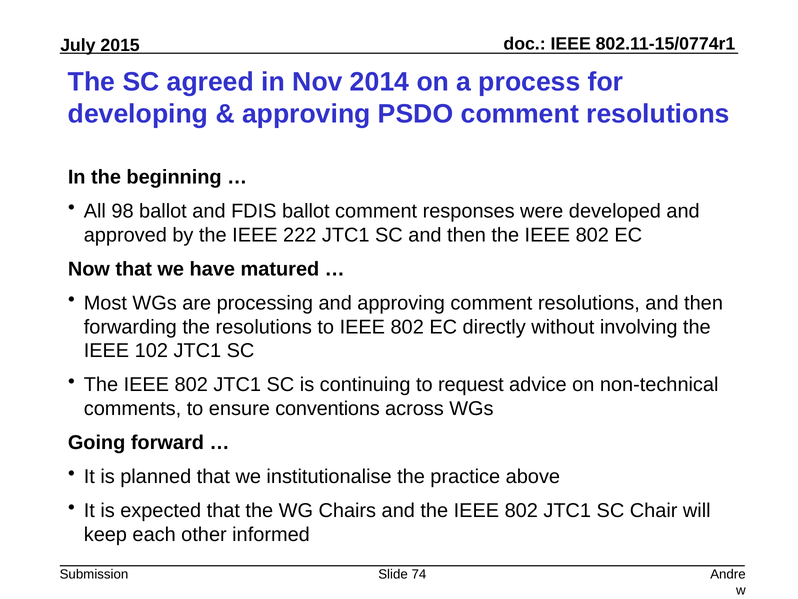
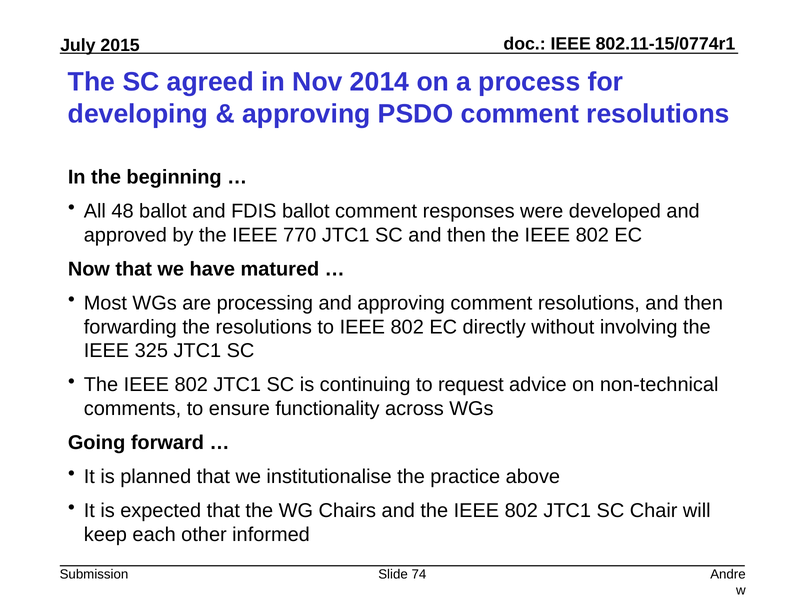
98: 98 -> 48 (123, 211)
222: 222 -> 770 (300, 235)
102: 102 -> 325 (151, 351)
conventions: conventions -> functionality (327, 408)
